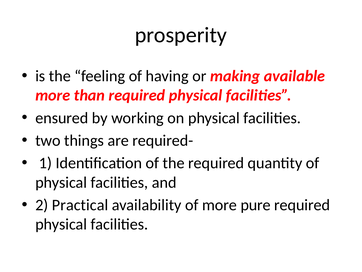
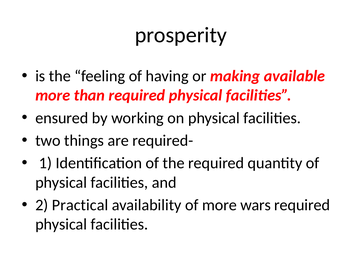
pure: pure -> wars (256, 205)
